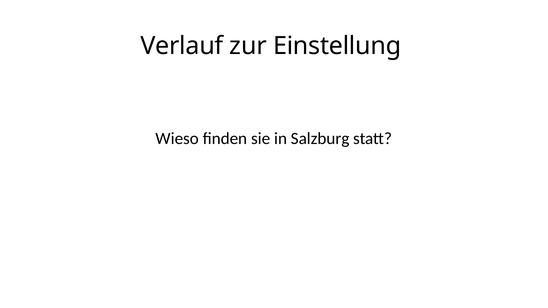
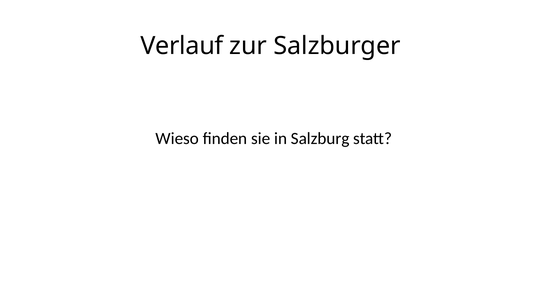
Einstellung: Einstellung -> Salzburger (337, 46)
